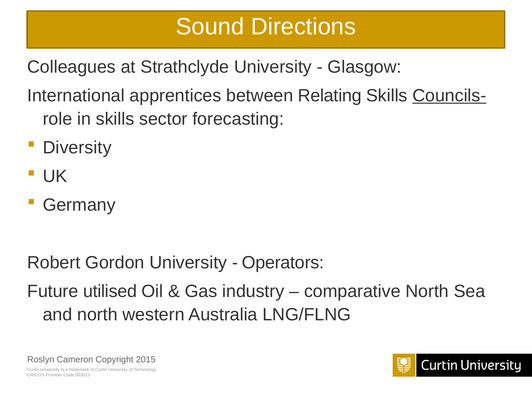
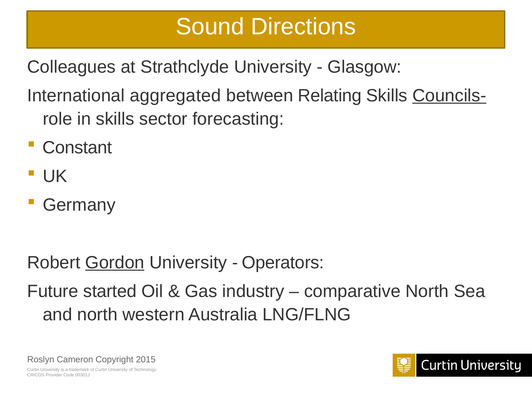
apprentices: apprentices -> aggregated (175, 96)
Diversity: Diversity -> Constant (77, 148)
Gordon underline: none -> present (115, 263)
utilised: utilised -> started (110, 291)
